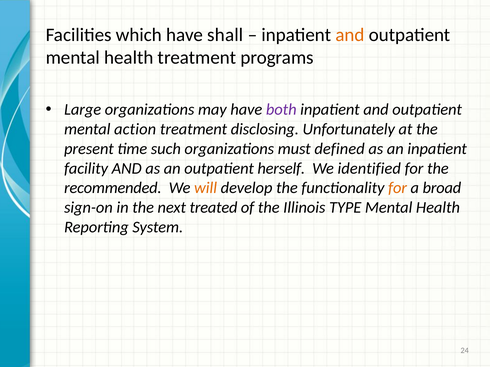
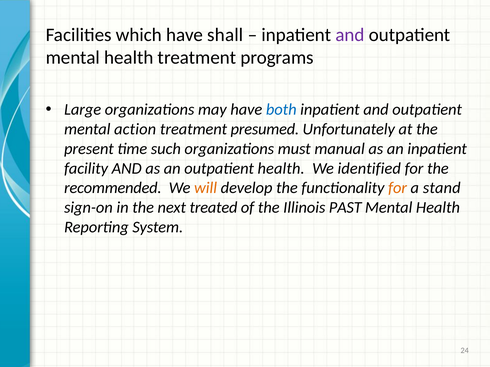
and colour: orange -> purple (350, 35)
both colour: purple -> blue (281, 110)
disclosing: disclosing -> presumed (265, 129)
defined: defined -> manual (340, 149)
outpatient herself: herself -> health (281, 169)
broad: broad -> stand (442, 188)
TYPE: TYPE -> PAST (345, 208)
